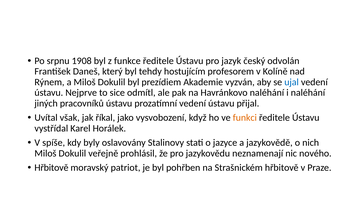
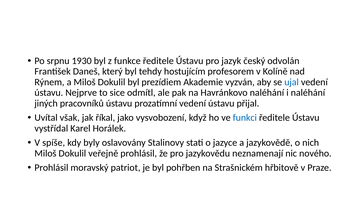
1908: 1908 -> 1930 (82, 61)
funkci colour: orange -> blue (245, 118)
Hřbitově: Hřbitově -> Prohlásil (51, 168)
